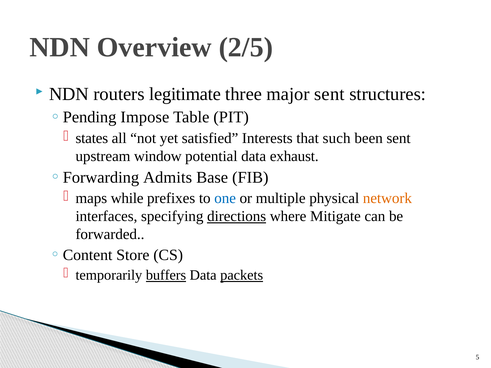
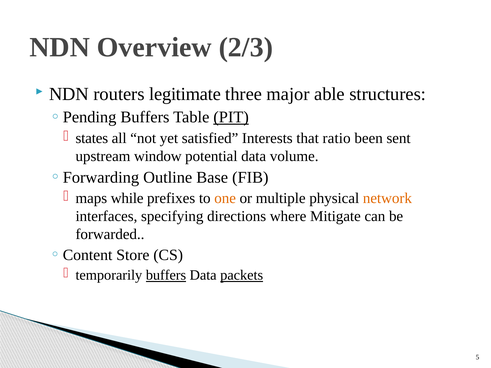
2/5: 2/5 -> 2/3 (246, 47)
major sent: sent -> able (329, 94)
Impose: Impose -> Buffers (145, 117)
PIT underline: none -> present (231, 117)
such: such -> ratio (337, 138)
exhaust: exhaust -> volume (294, 156)
Admits: Admits -> Outline (168, 177)
one colour: blue -> orange (225, 199)
directions underline: present -> none (237, 216)
